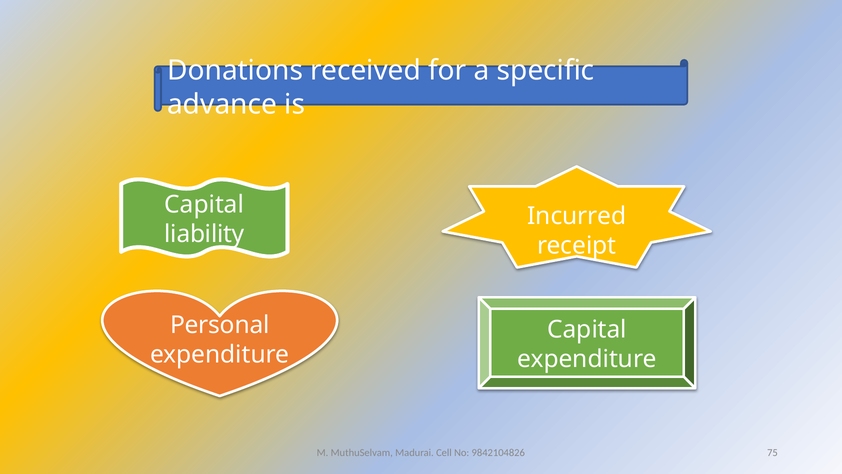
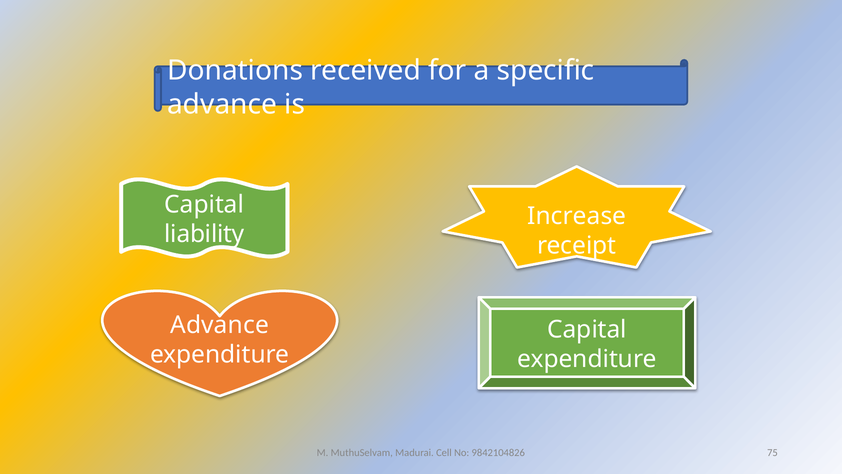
Incurred: Incurred -> Increase (577, 216)
Personal: Personal -> Advance (220, 325)
